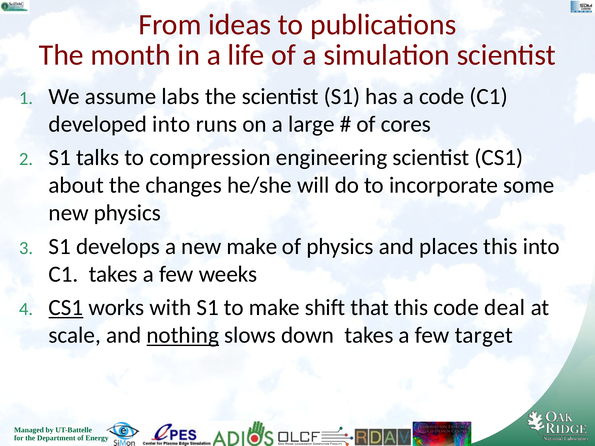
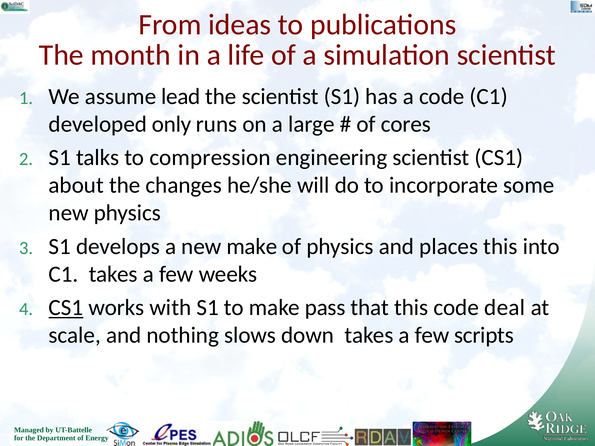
labs: labs -> lead (181, 96)
developed into: into -> only (172, 124)
shift: shift -> pass (325, 308)
nothing underline: present -> none (183, 336)
target: target -> scripts (484, 336)
